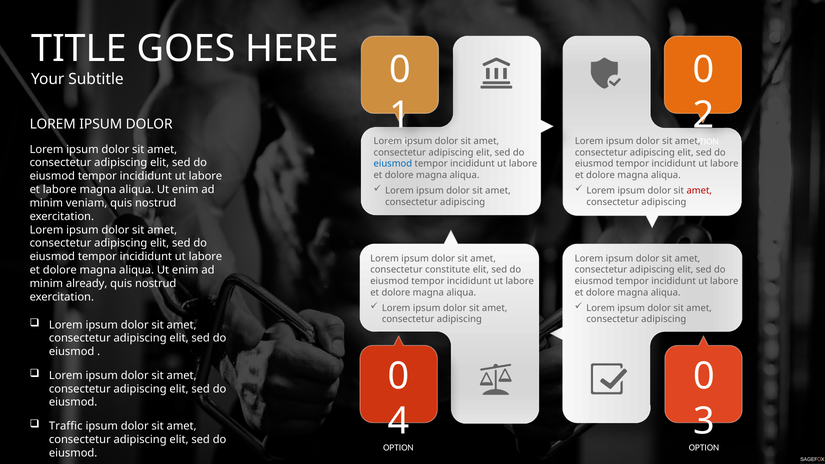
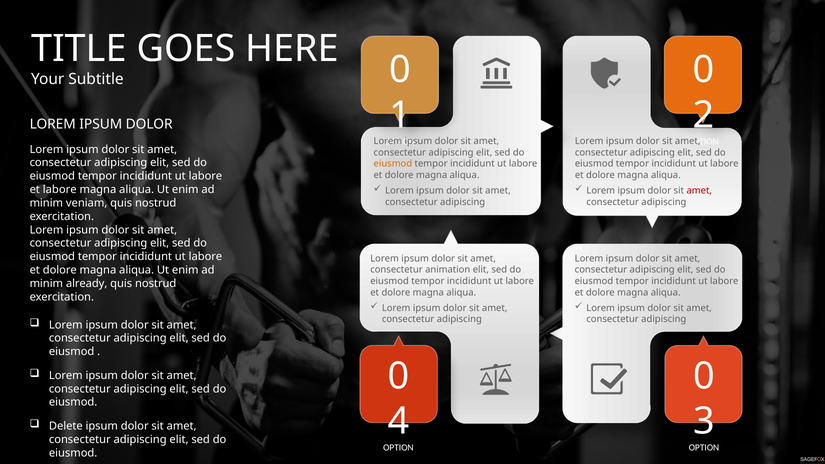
eiusmod colour: blue -> orange (393, 164)
constitute: constitute -> animation (448, 270)
Traffic: Traffic -> Delete (66, 426)
